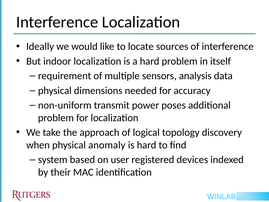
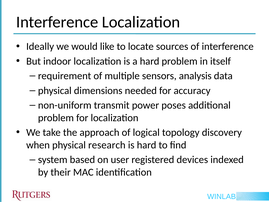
anomaly: anomaly -> research (107, 145)
